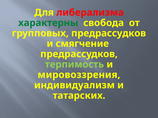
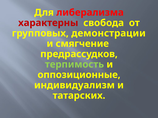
характерны colour: green -> red (48, 23)
групповых предрассудков: предрассудков -> демонстрации (109, 33)
мировоззрения: мировоззрения -> оппозиционные (79, 75)
